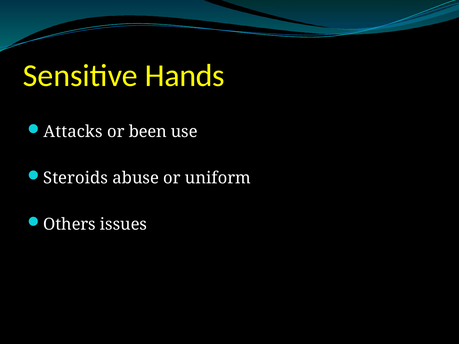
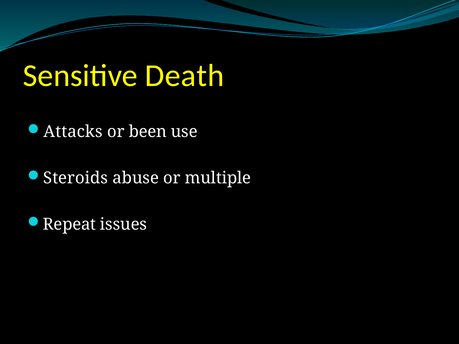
Hands: Hands -> Death (185, 76)
uniform: uniform -> multiple (218, 178)
Others: Others -> Repeat (70, 225)
